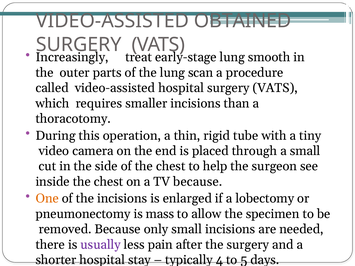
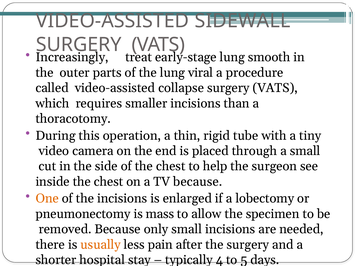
OBTAINED: OBTAINED -> SIDEWALL (242, 21)
scan: scan -> viral (201, 73)
video-assisted hospital: hospital -> collapse (181, 88)
usually colour: purple -> orange (101, 245)
